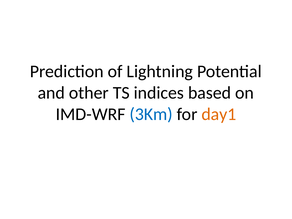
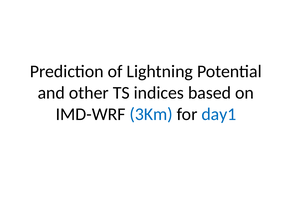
day1 colour: orange -> blue (219, 114)
